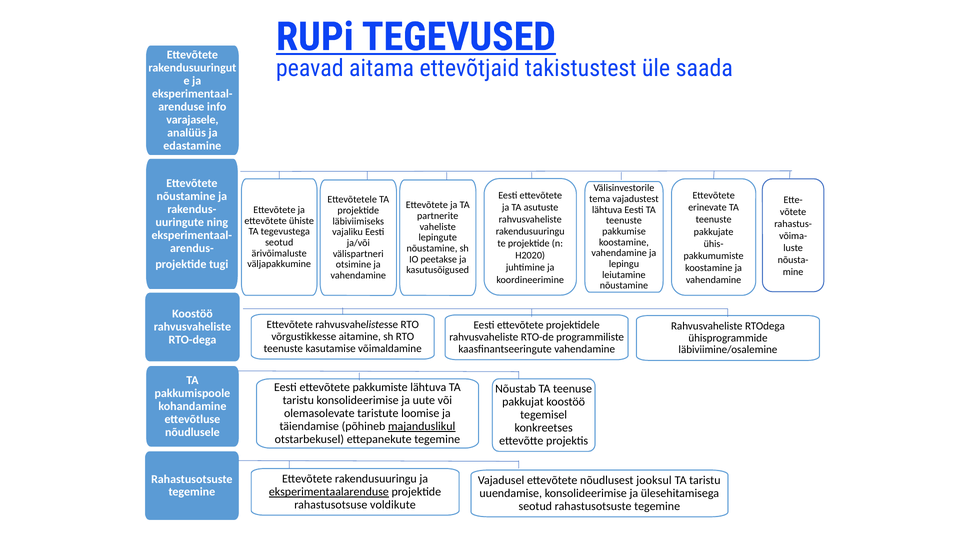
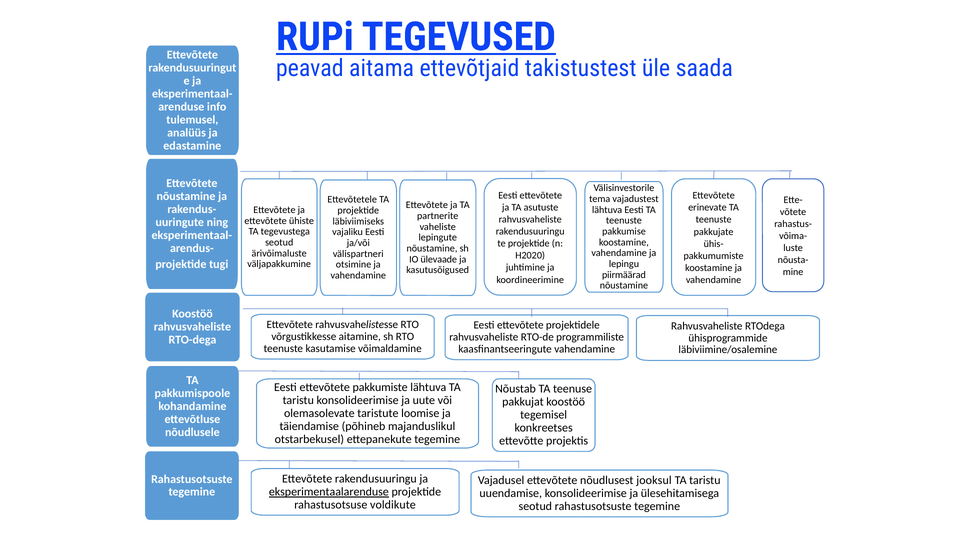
varajasele: varajasele -> tulemusel (192, 120)
peetakse: peetakse -> ülevaade (439, 259)
leiutamine: leiutamine -> piirmäärad (624, 275)
majanduslikul underline: present -> none (422, 426)
